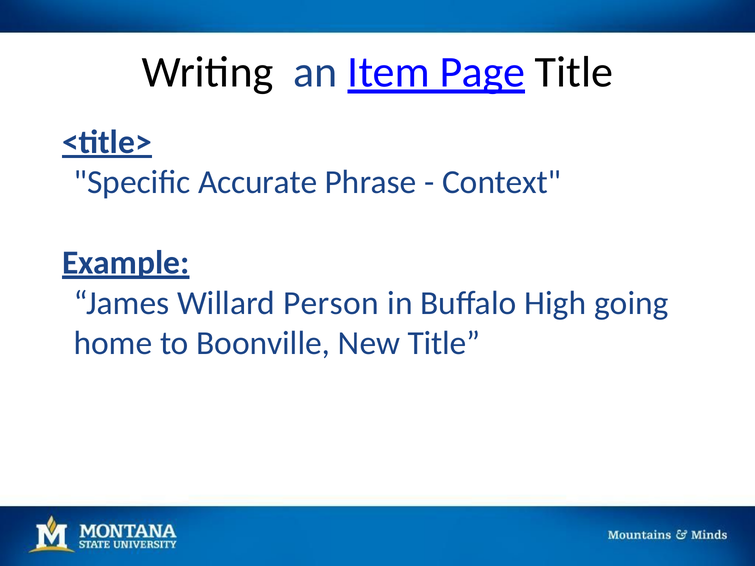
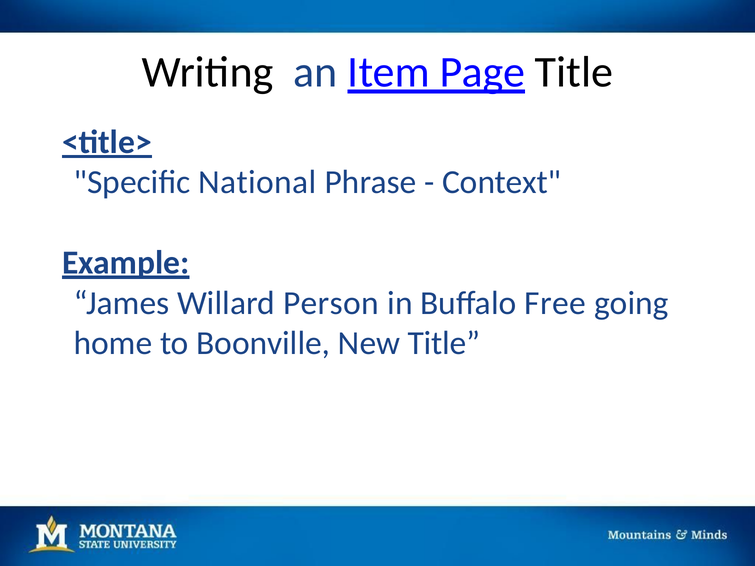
Accurate: Accurate -> National (257, 182)
High: High -> Free (555, 303)
